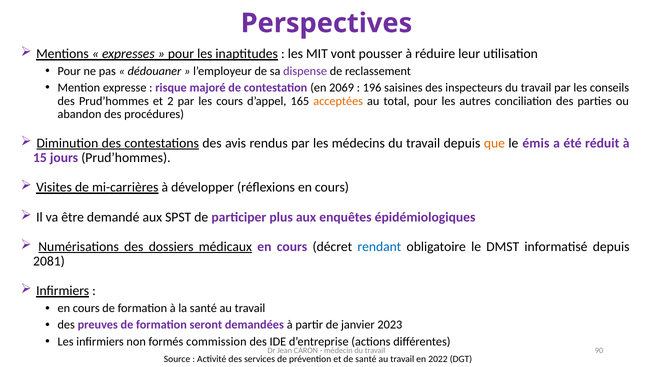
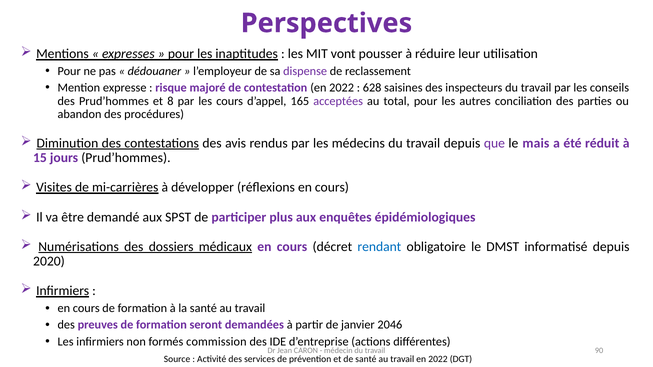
contestation en 2069: 2069 -> 2022 (342, 88)
196: 196 -> 628 (372, 88)
2: 2 -> 8 (170, 101)
acceptées colour: orange -> purple (338, 101)
que colour: orange -> purple (494, 143)
émis: émis -> mais (536, 143)
2081: 2081 -> 2020 (49, 262)
2023: 2023 -> 2046 (390, 325)
